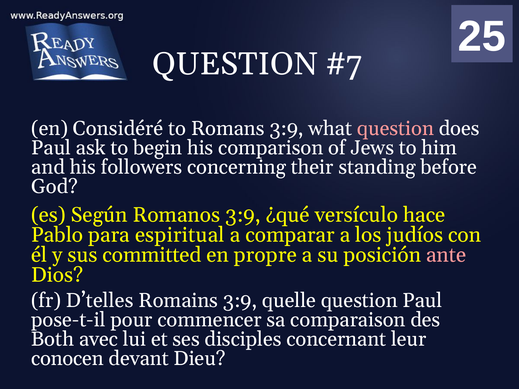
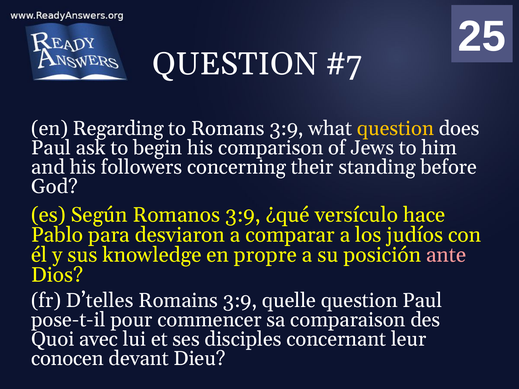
Considéré: Considéré -> Regarding (118, 129)
question colour: pink -> yellow (395, 129)
espiritual: espiritual -> desviaron (180, 235)
committed: committed -> knowledge (152, 255)
Both: Both -> Quoi (53, 340)
